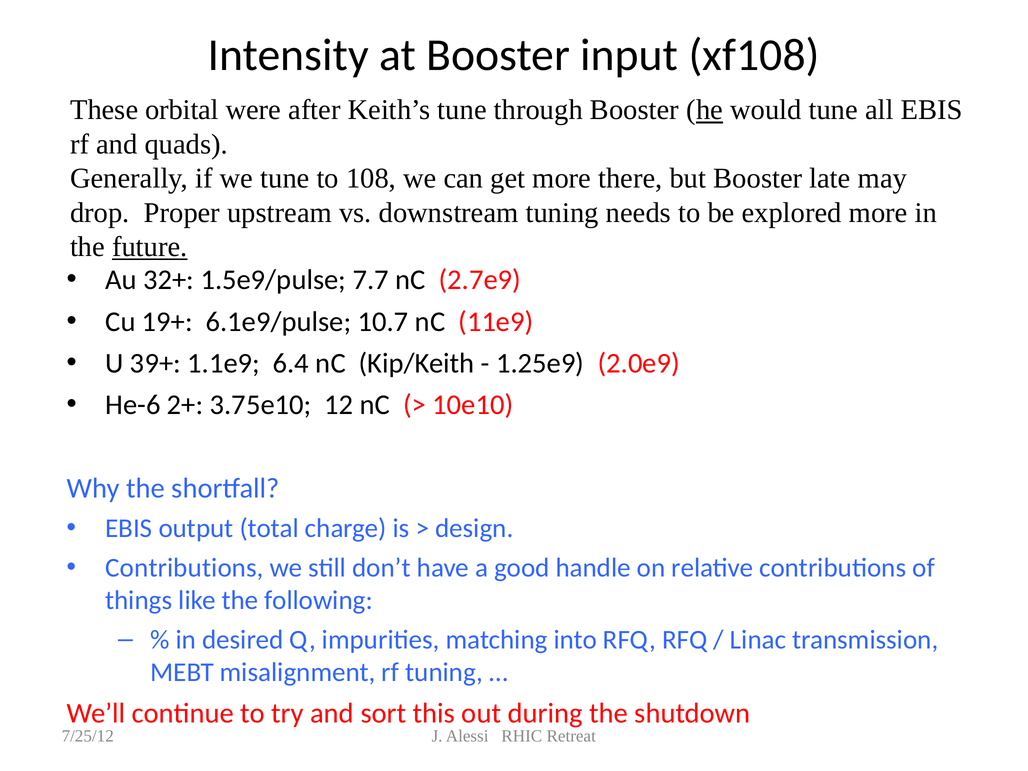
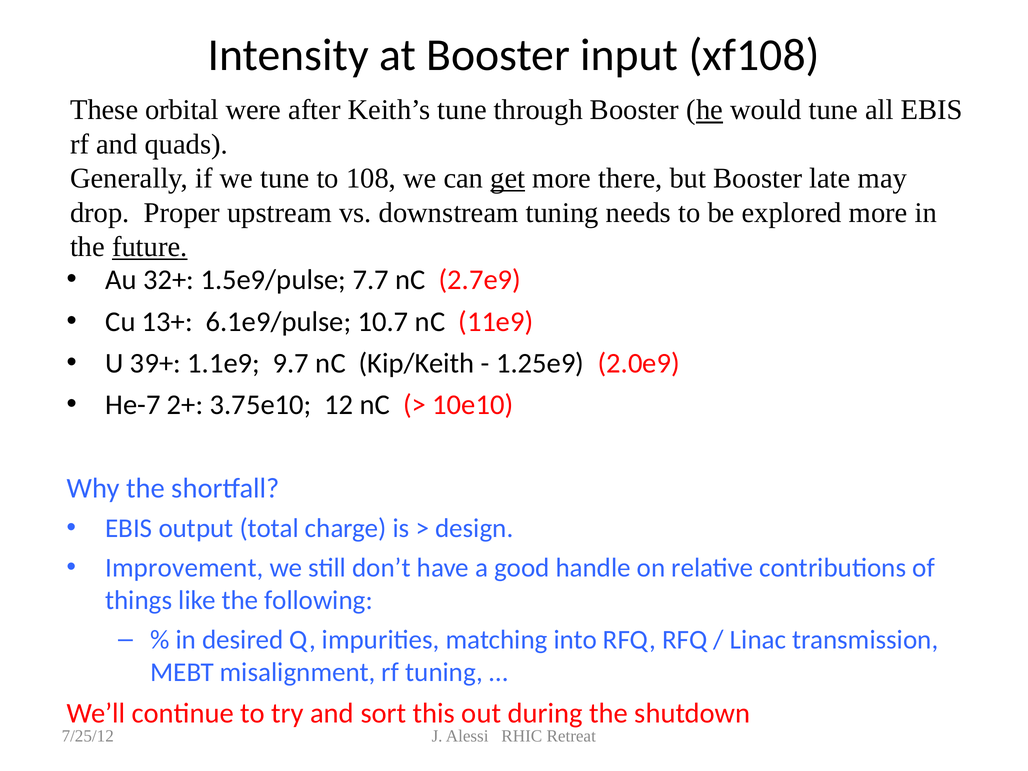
get underline: none -> present (508, 178)
19+: 19+ -> 13+ (167, 322)
6.4: 6.4 -> 9.7 (291, 363)
He-6: He-6 -> He-7 (133, 405)
Contributions: Contributions -> Improvement (184, 568)
